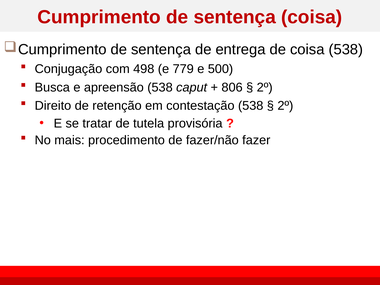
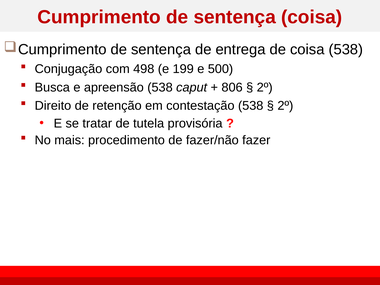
779: 779 -> 199 (183, 69)
